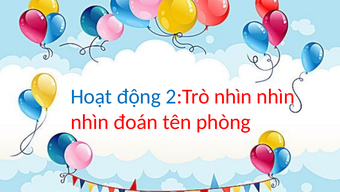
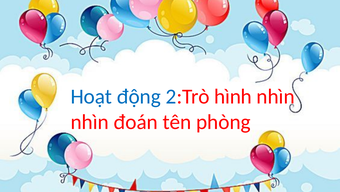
2:Trò nhìn: nhìn -> hình (233, 96)
